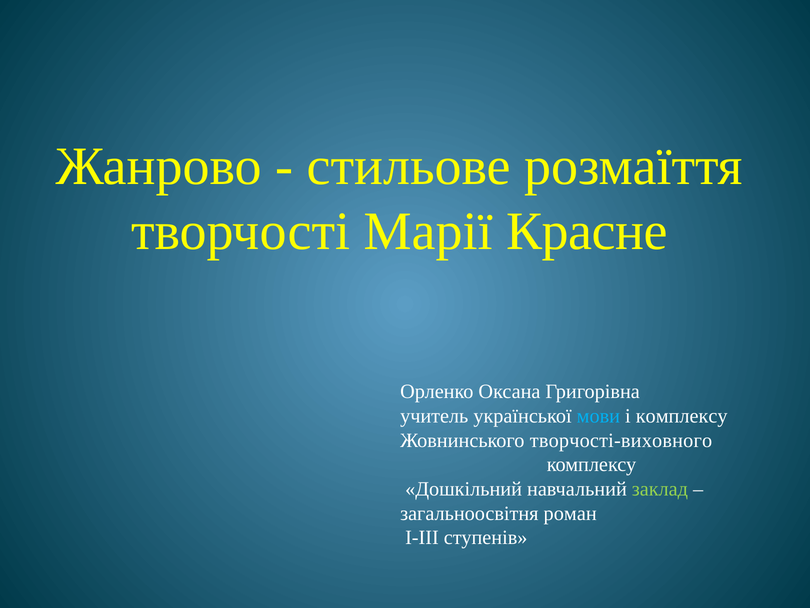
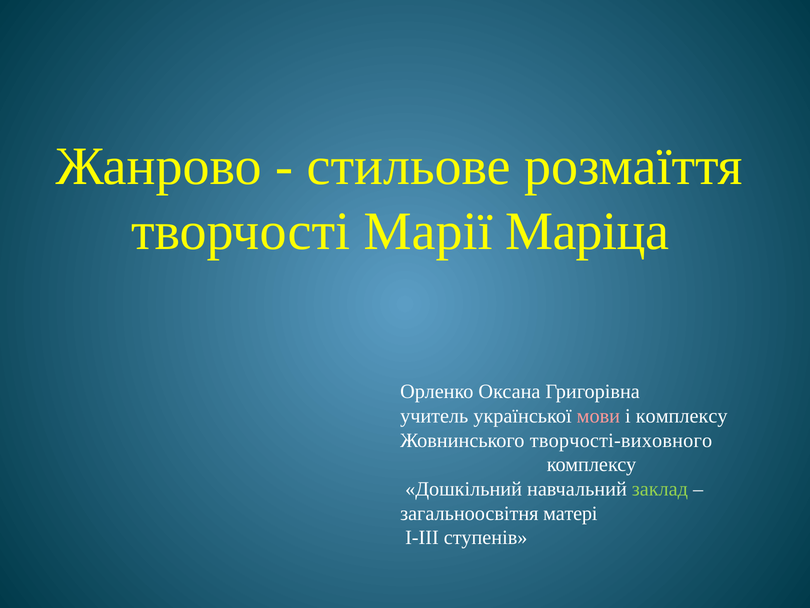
Красне: Красне -> Маріца (587, 231)
мови colour: light blue -> pink (598, 416)
роман: роман -> матері (570, 513)
